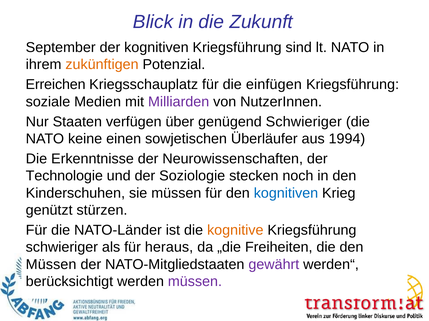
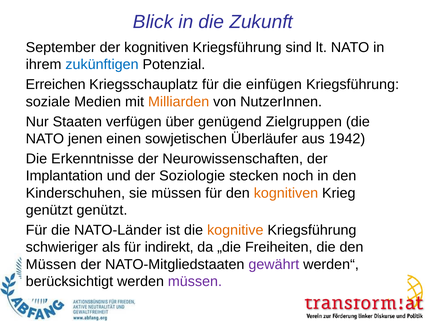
zukünftigen colour: orange -> blue (102, 65)
Milliarden colour: purple -> orange (179, 102)
genügend Schwieriger: Schwieriger -> Zielgruppen (304, 122)
keine: keine -> jenen (85, 139)
1994: 1994 -> 1942 (347, 139)
Technologie: Technologie -> Implantation (64, 176)
kognitiven colour: blue -> orange (286, 193)
genützt stürzen: stürzen -> genützt (102, 211)
heraus: heraus -> indirekt (169, 248)
